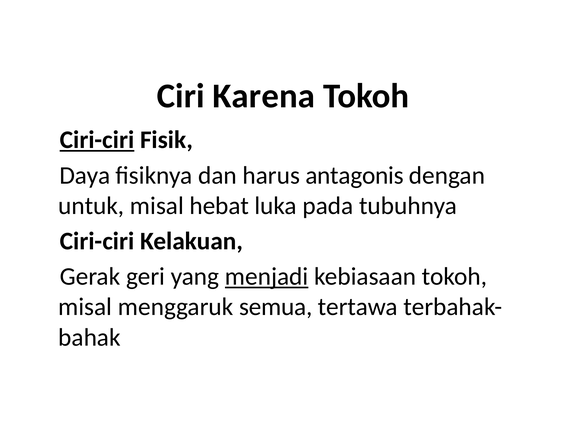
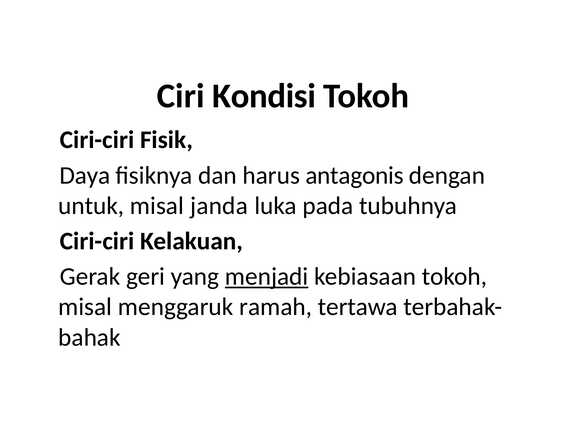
Karena: Karena -> Kondisi (264, 96)
Ciri-ciri underline: present -> none (97, 140)
hebat: hebat -> janda (219, 206)
semua: semua -> ramah (276, 307)
